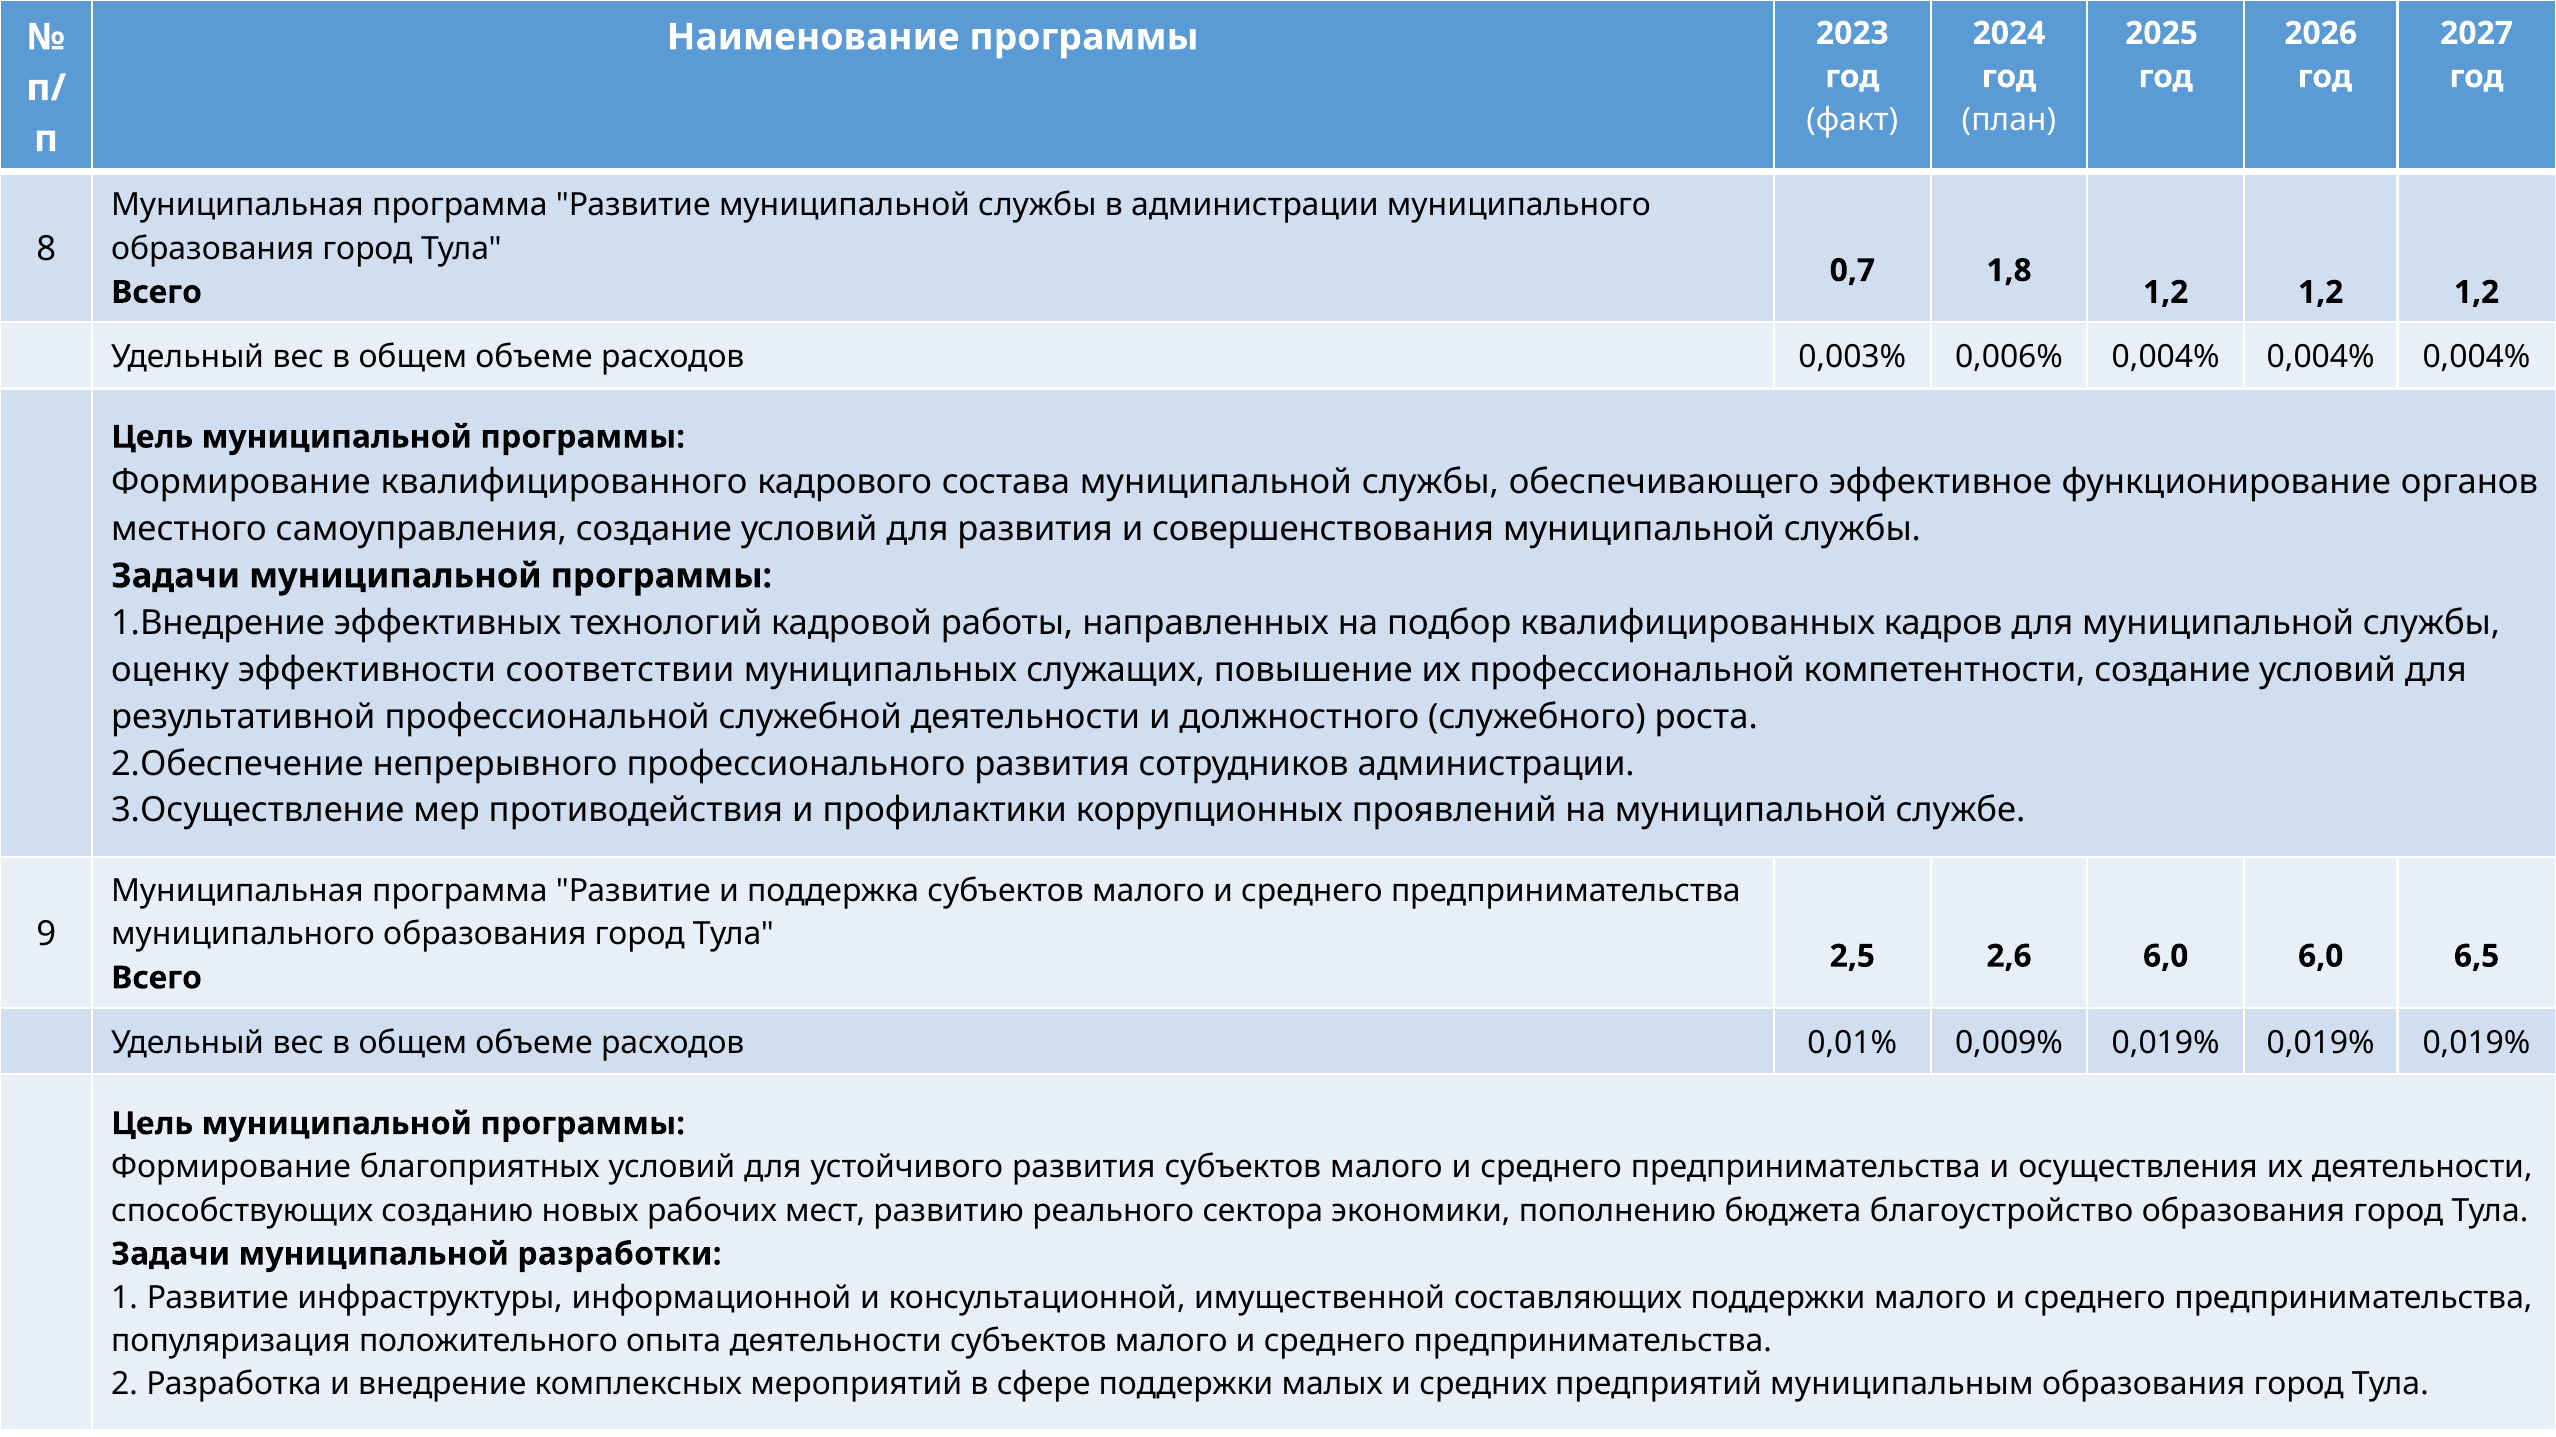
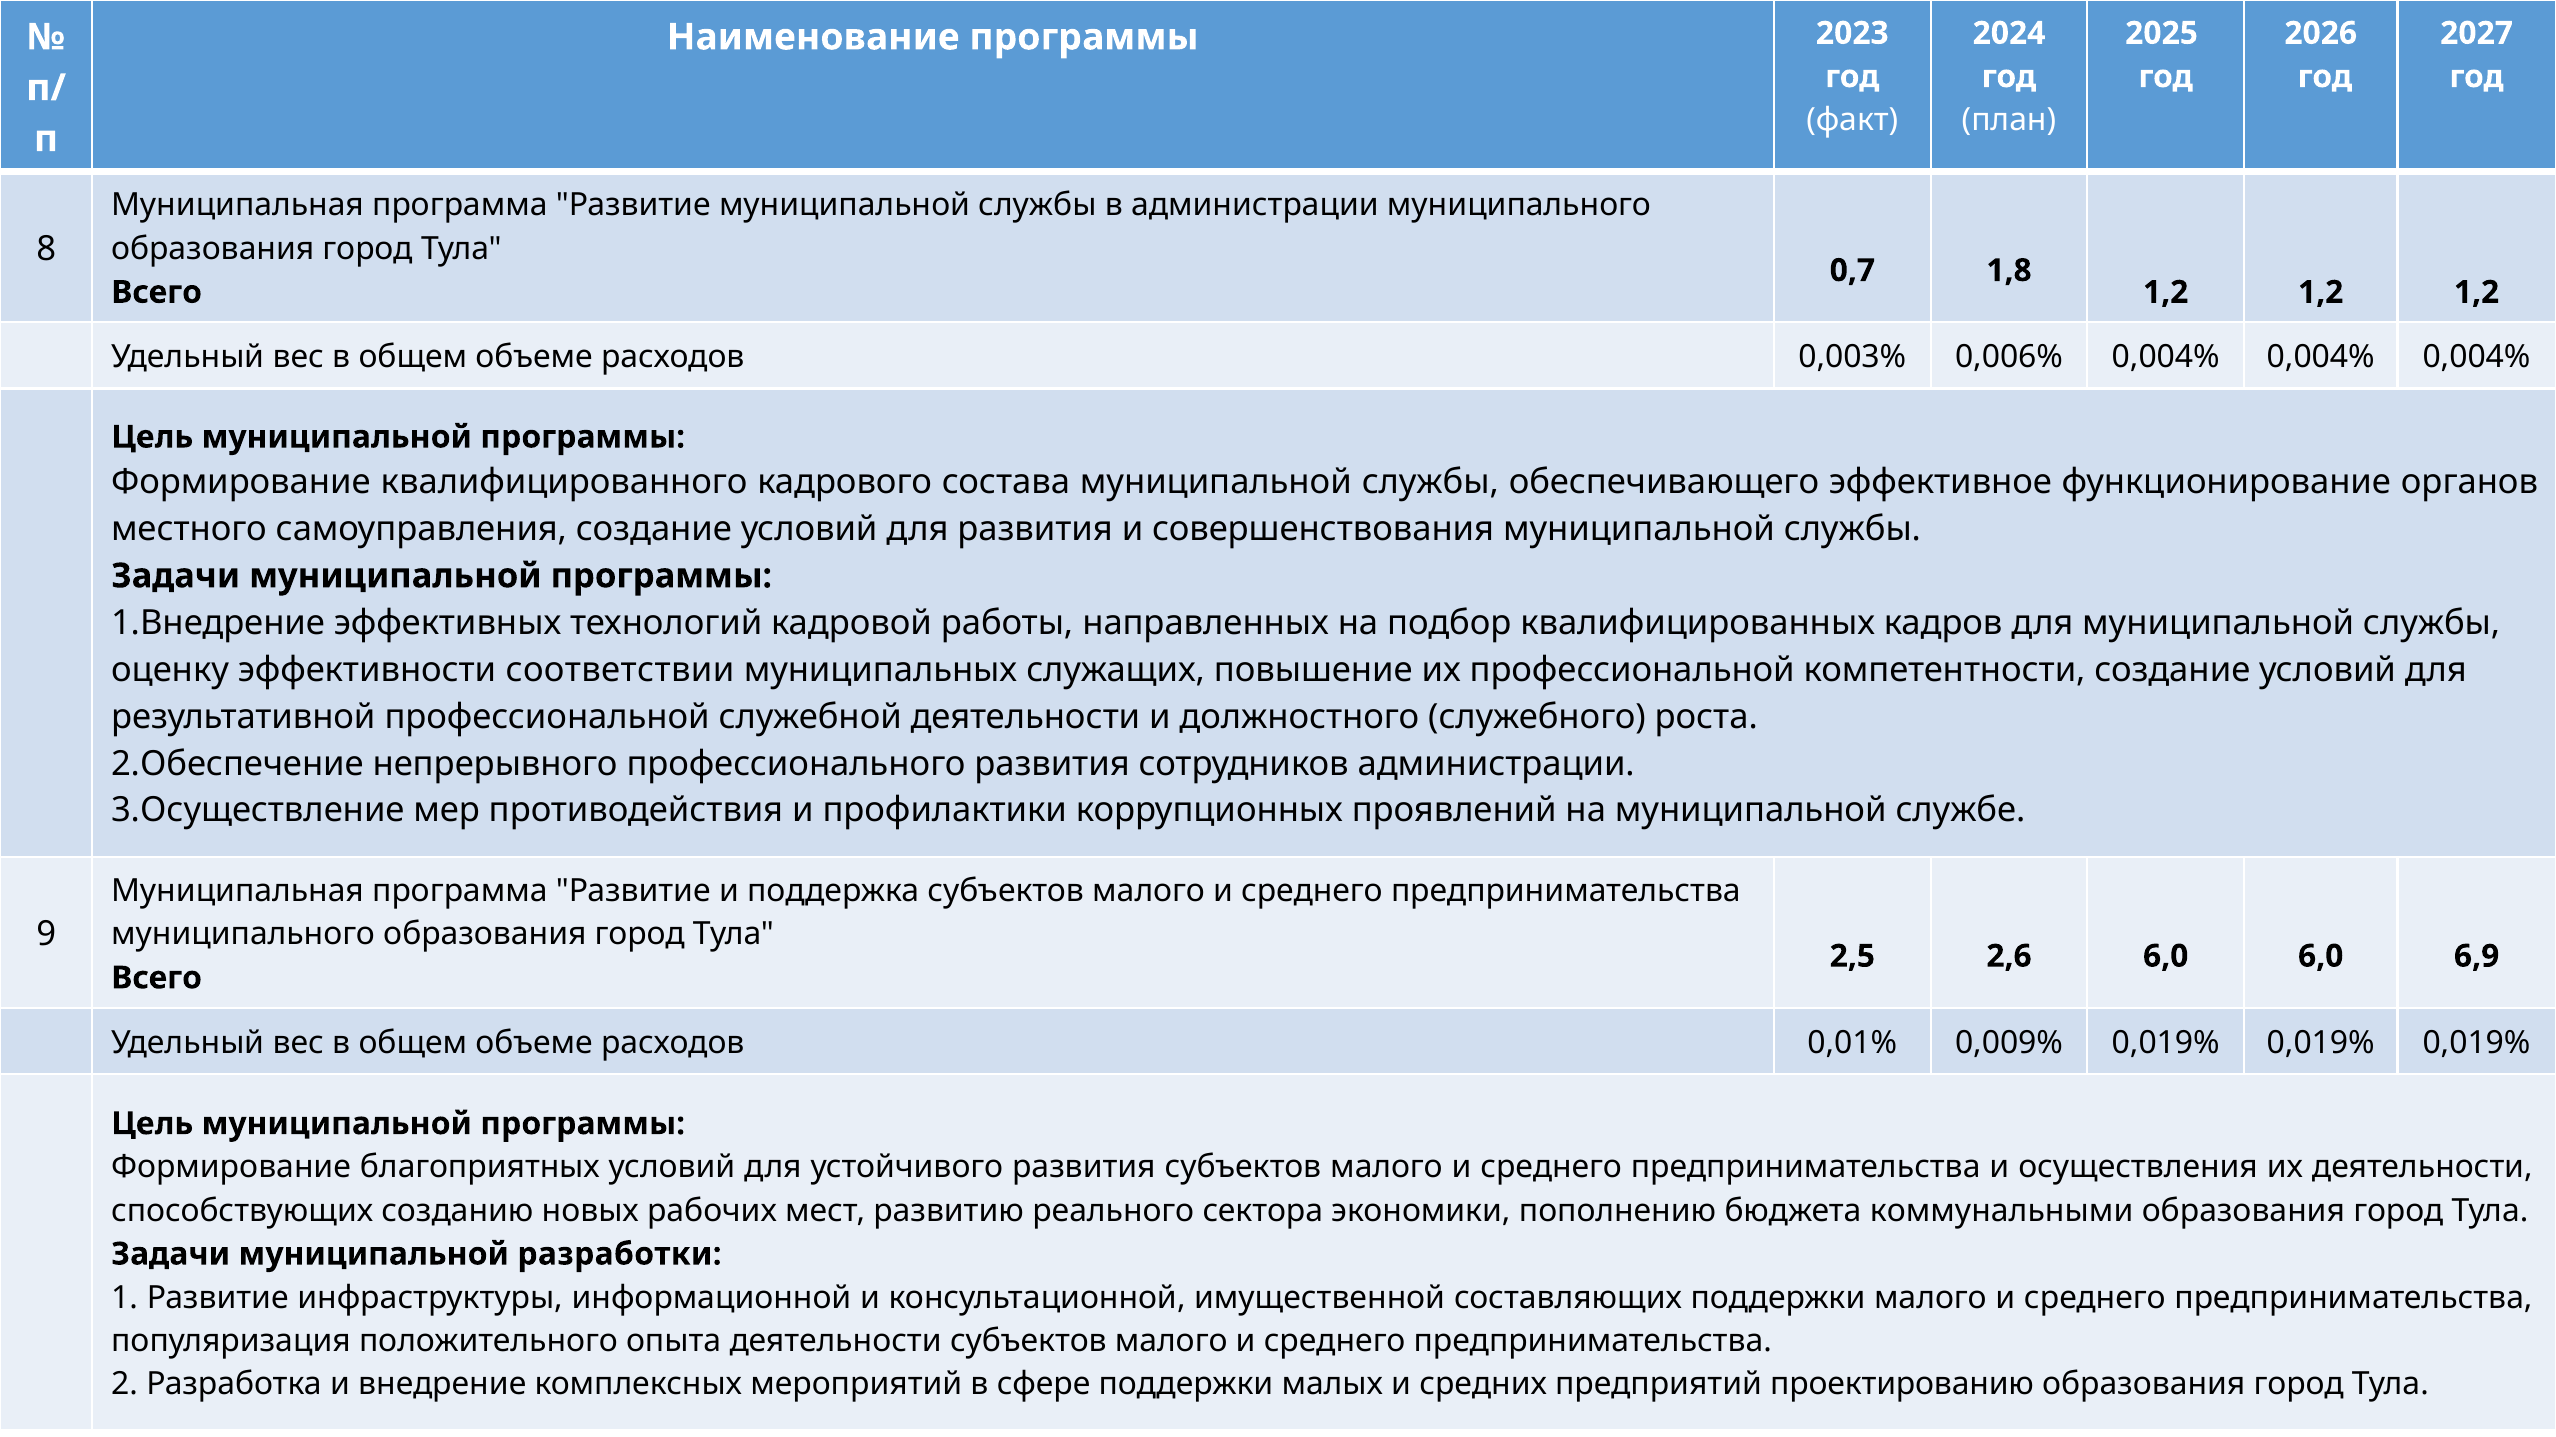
6,5: 6,5 -> 6,9 (2477, 957)
благоустройство: благоустройство -> коммунальными (2002, 1211)
муниципальным: муниципальным -> проектированию (1902, 1385)
